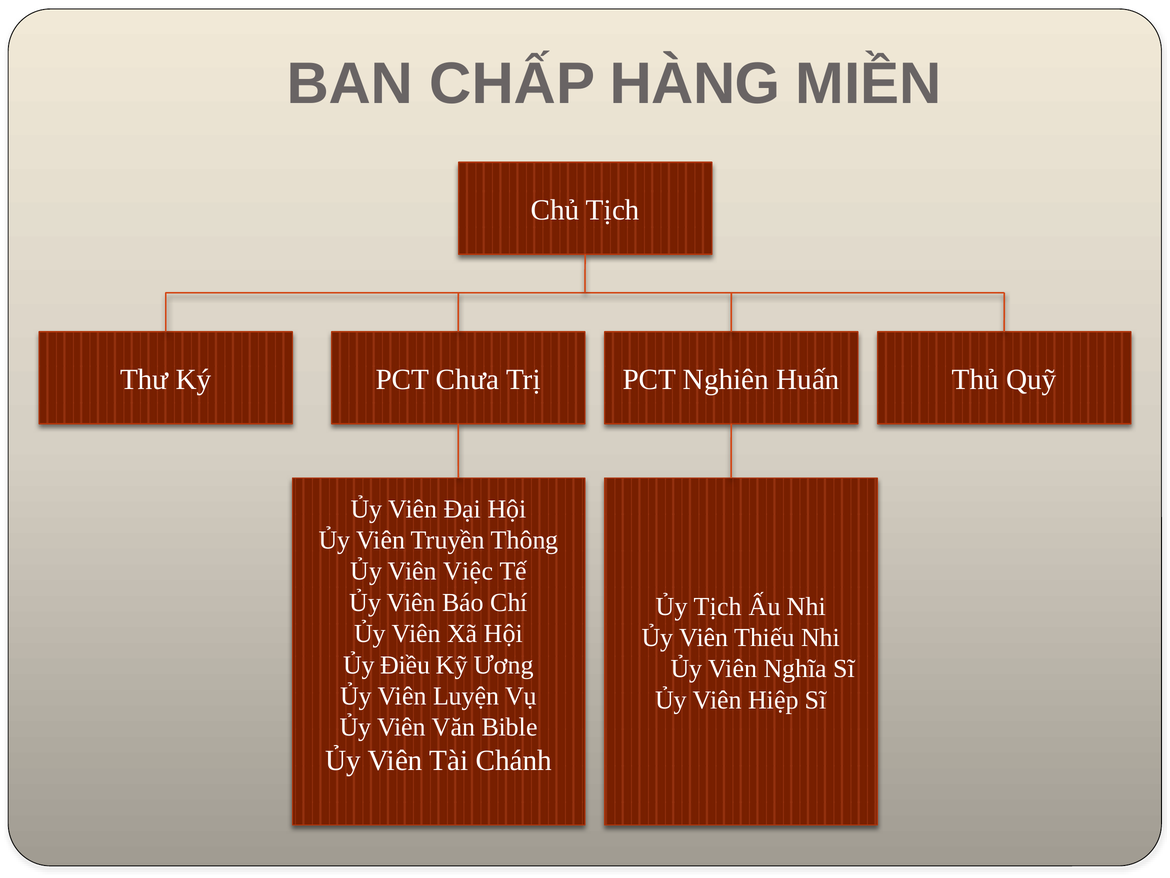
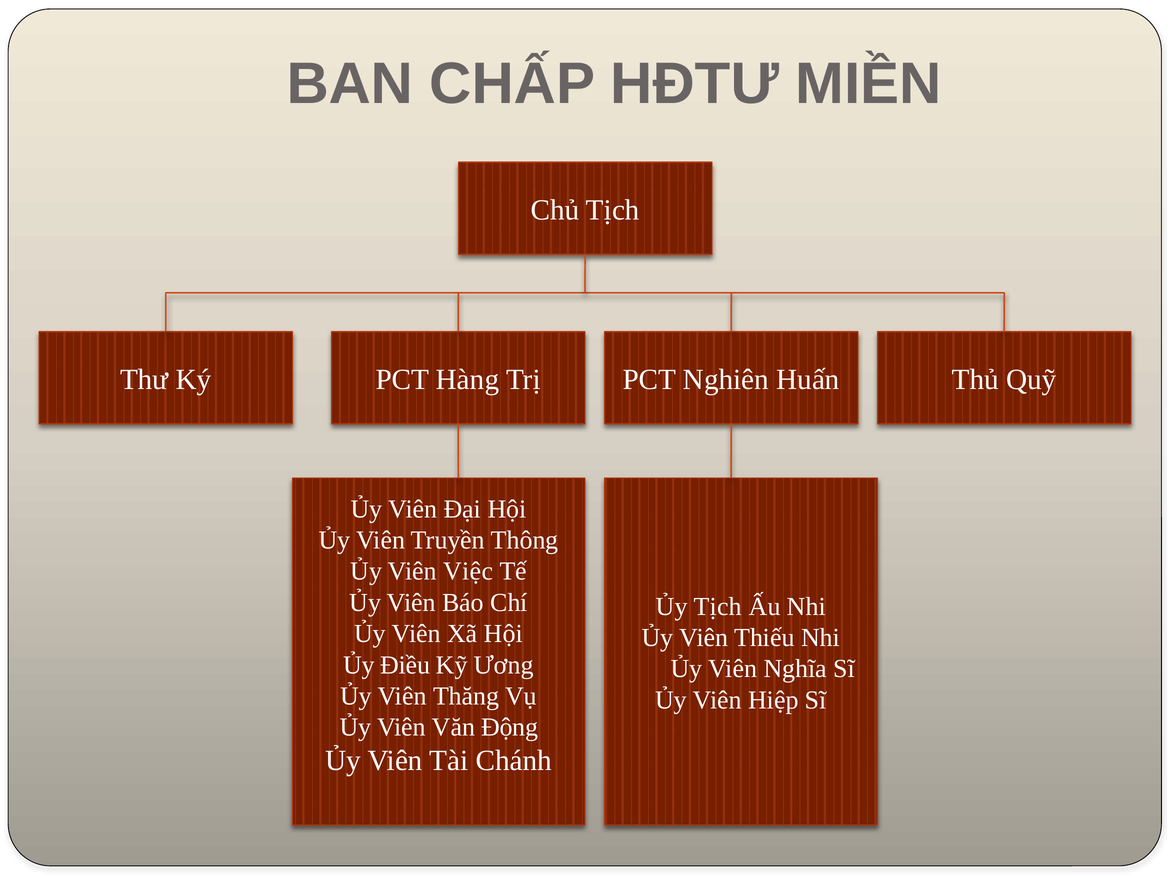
HÀNG: HÀNG -> HĐTƯ (695, 84)
Chưa: Chưa -> Hàng (468, 380)
Luyện: Luyện -> Thăng (466, 696)
Bible: Bible -> Động (510, 727)
